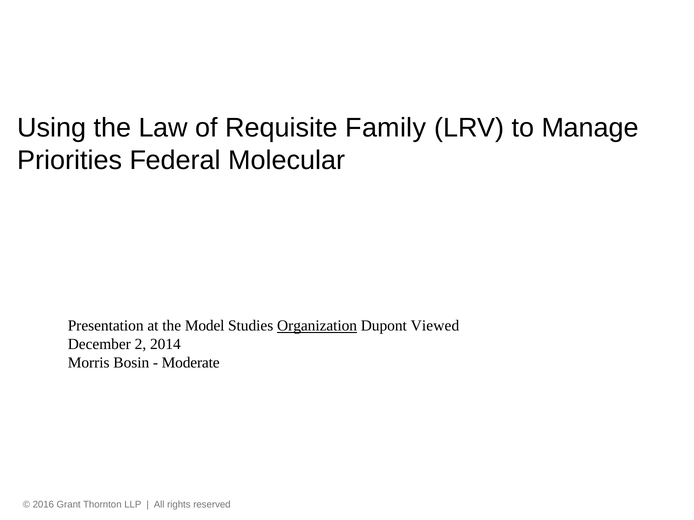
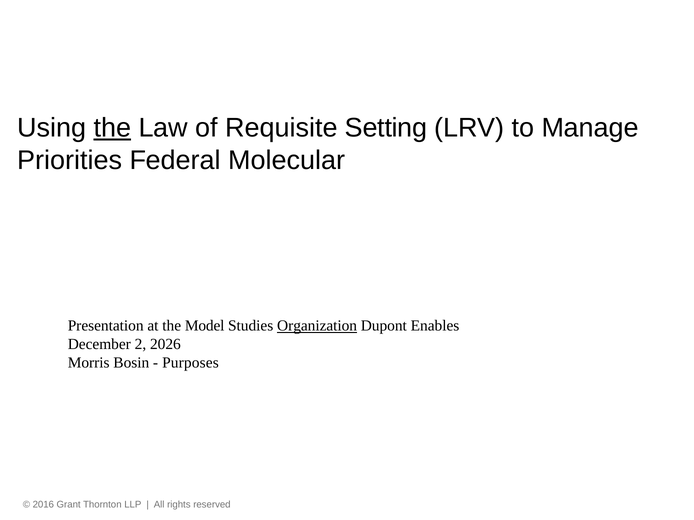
the underline: none -> present (112, 128)
Family: Family -> Setting (386, 128)
Viewed: Viewed -> Enables (435, 326)
2014: 2014 -> 2026 (165, 345)
Moderate: Moderate -> Purposes (190, 363)
